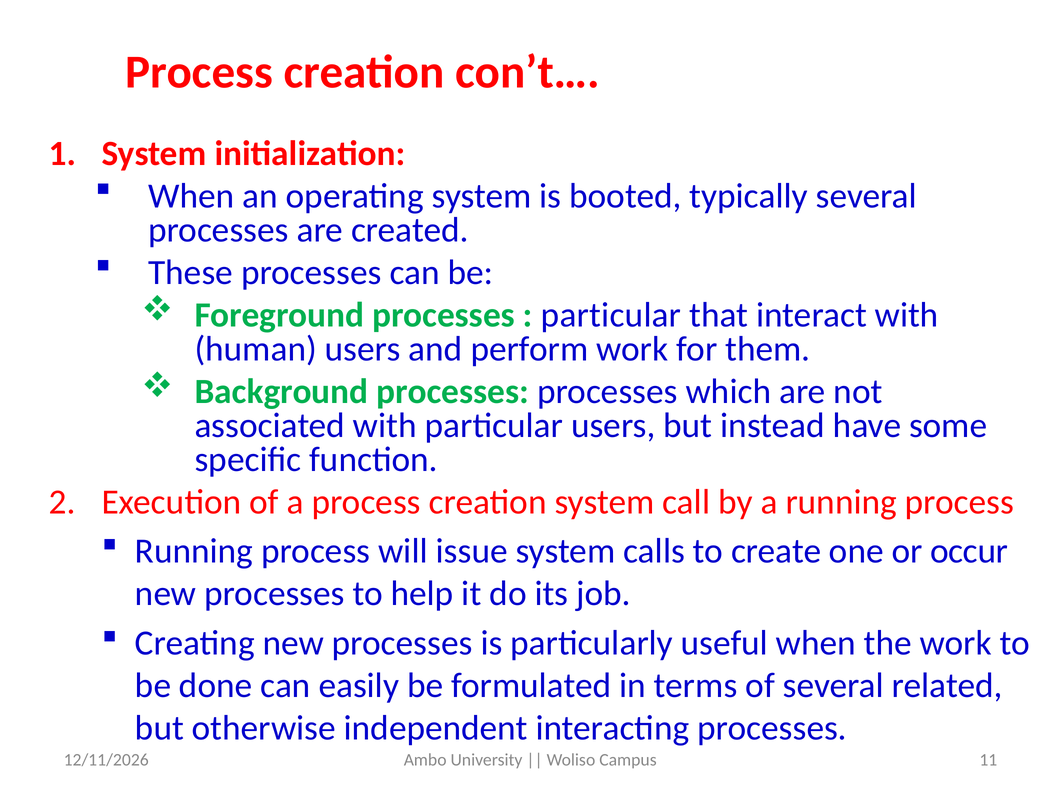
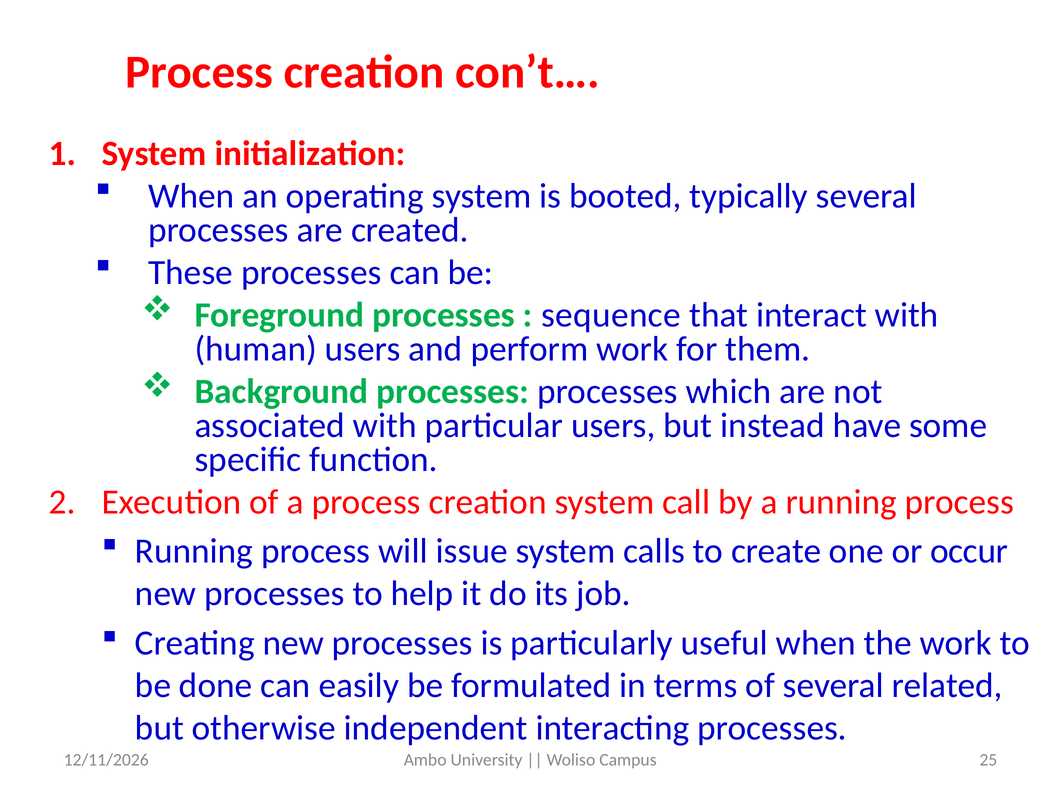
particular: particular -> sequence (611, 315)
11: 11 -> 25 (988, 760)
